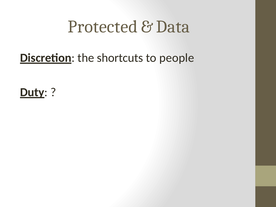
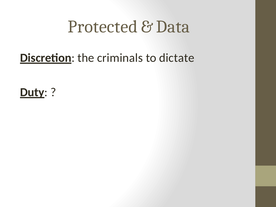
shortcuts: shortcuts -> criminals (120, 58)
people: people -> dictate (177, 58)
